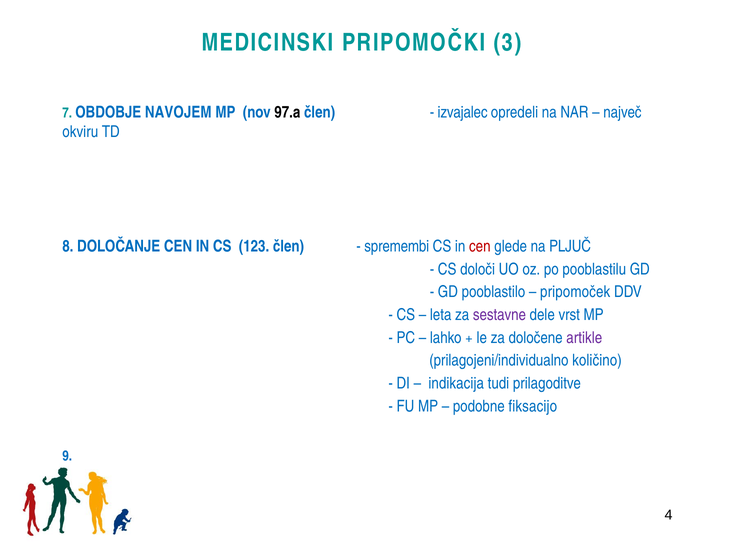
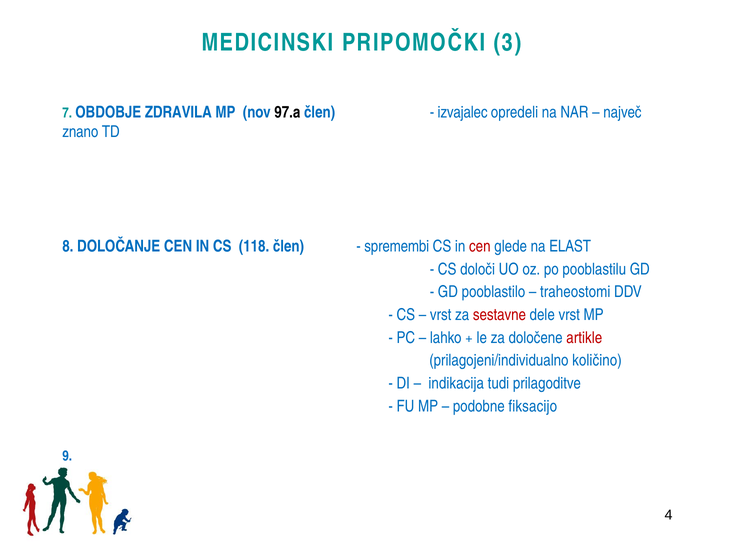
NAVOJEM: NAVOJEM -> ZDRAVILA (178, 113)
okviru: okviru -> znano (80, 132)
123: 123 -> 118 (254, 246)
PLJUČ: PLJUČ -> ELAST (570, 246)
pripomoček: pripomoček -> traheostomi (575, 292)
leta: leta -> vrst (441, 315)
sestavne colour: purple -> red (499, 315)
artikle colour: purple -> red (584, 338)
